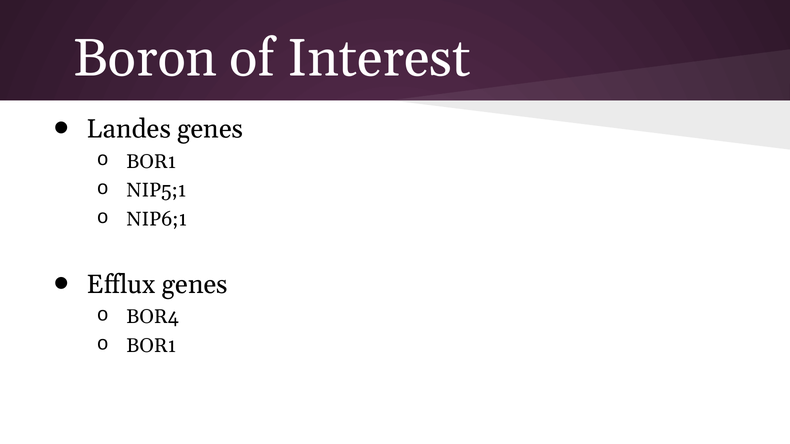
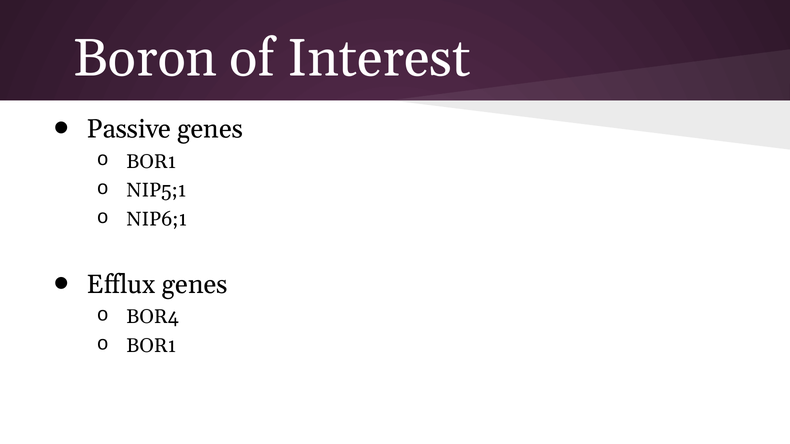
Landes: Landes -> Passive (129, 129)
